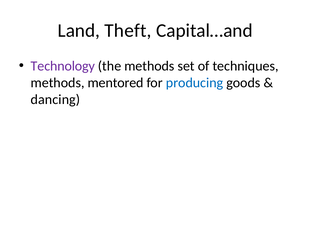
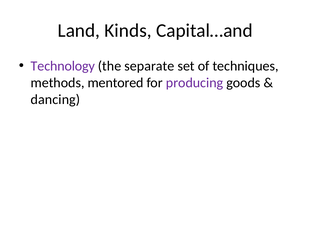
Theft: Theft -> Kinds (128, 30)
the methods: methods -> separate (149, 66)
producing colour: blue -> purple (195, 83)
